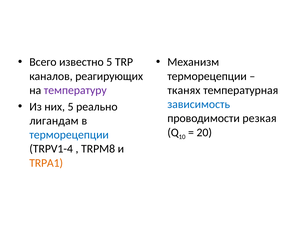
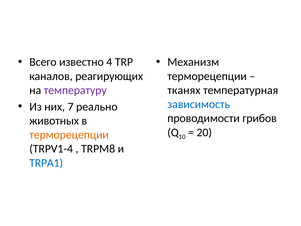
известно 5: 5 -> 4 (109, 62)
них 5: 5 -> 7 (71, 107)
резкая: резкая -> грибов (260, 118)
лигандам: лигандам -> животных (54, 121)
терморецепции colour: blue -> orange (69, 135)
TRPA1 colour: orange -> blue (46, 163)
